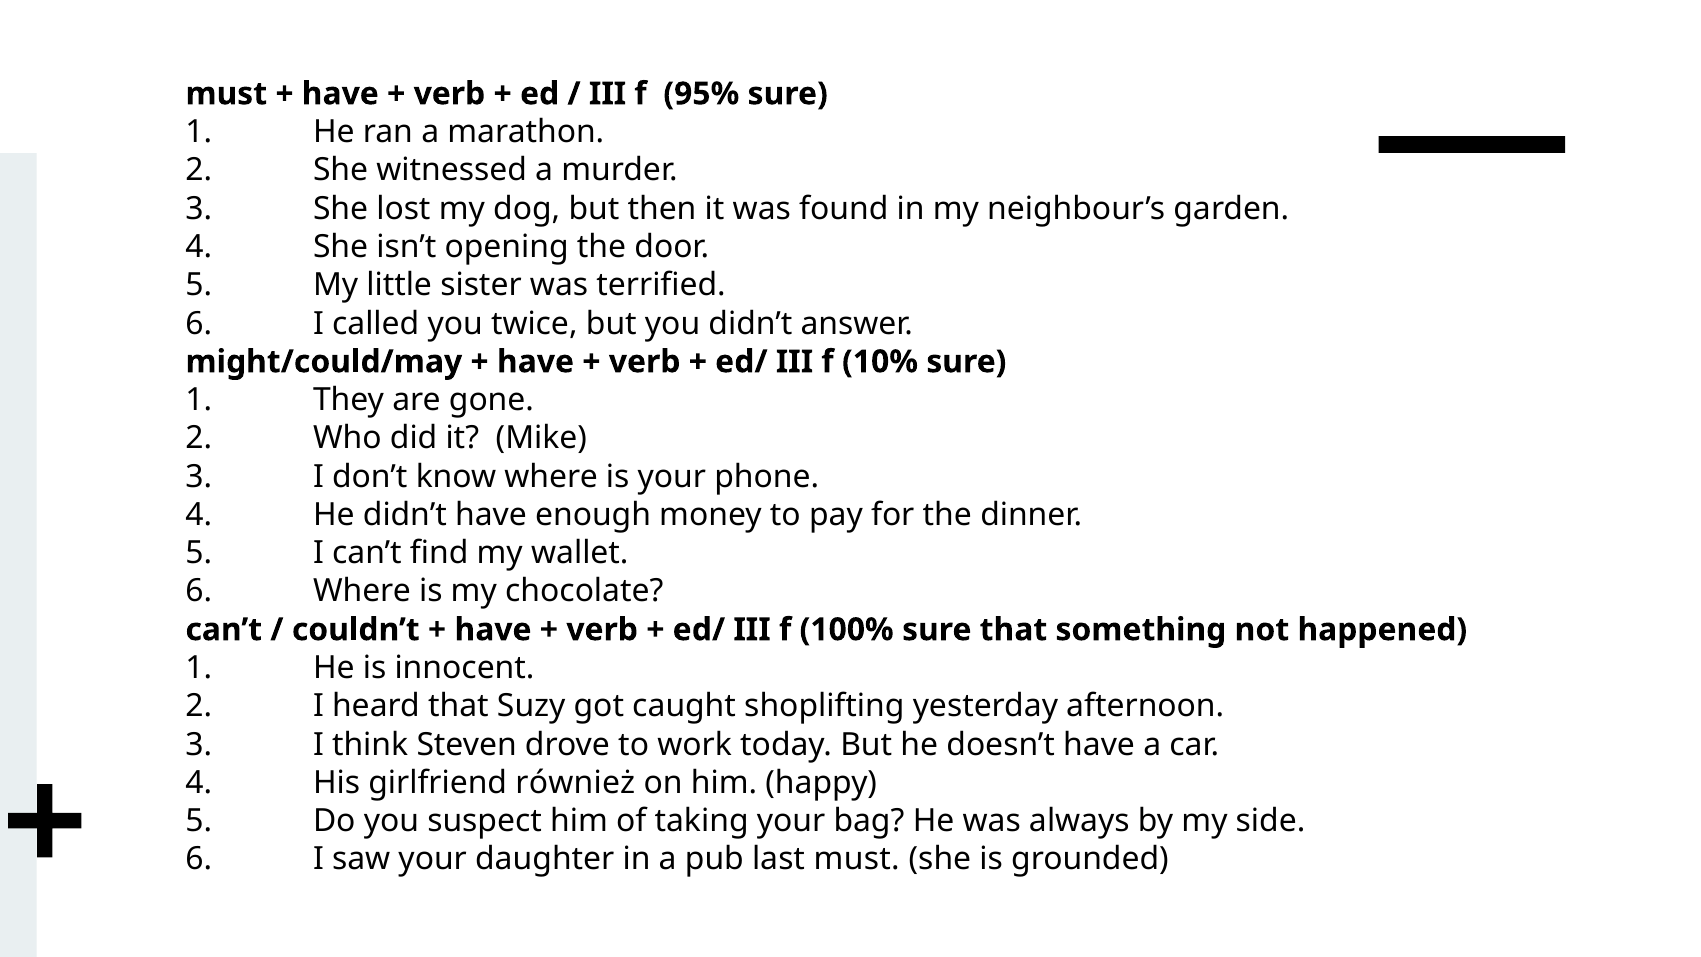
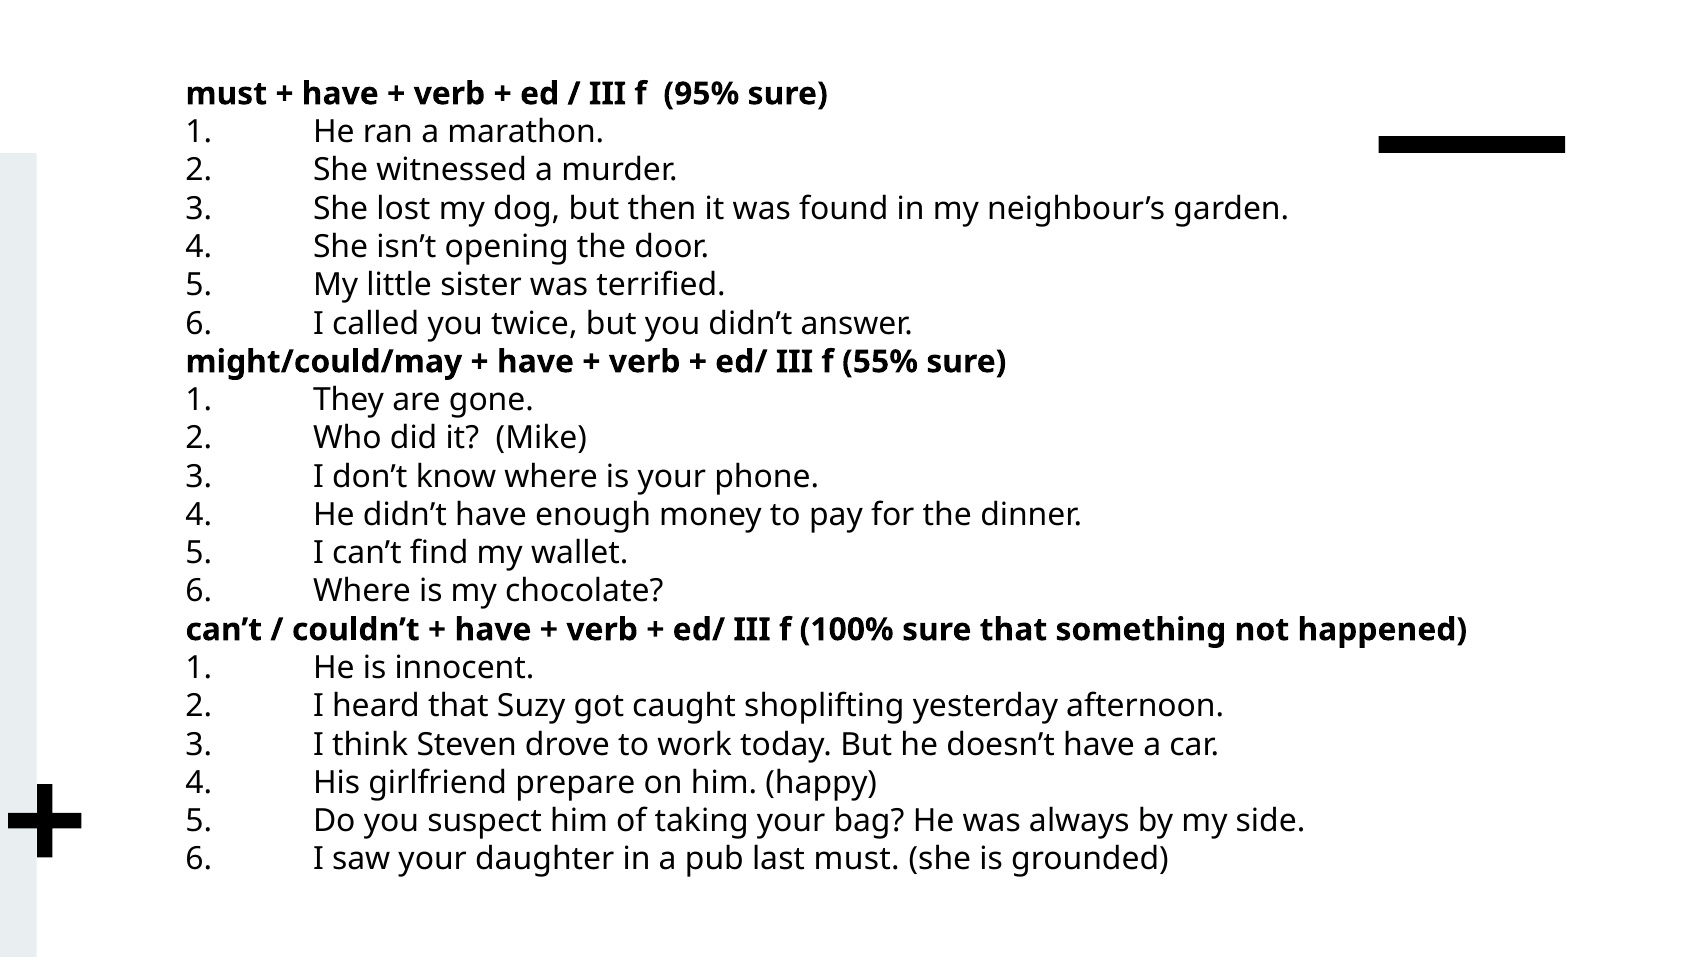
10%: 10% -> 55% (880, 362)
również: również -> prepare (575, 783)
